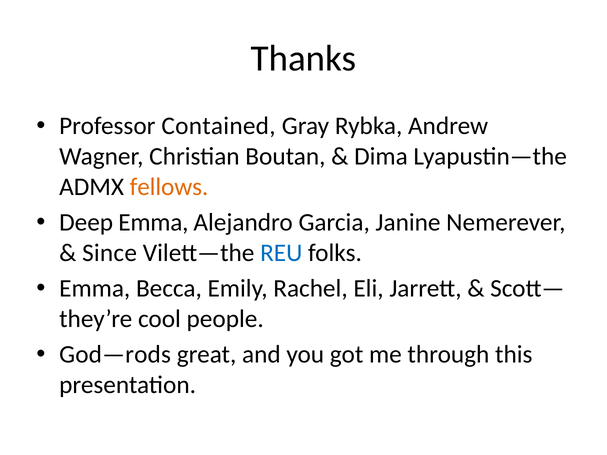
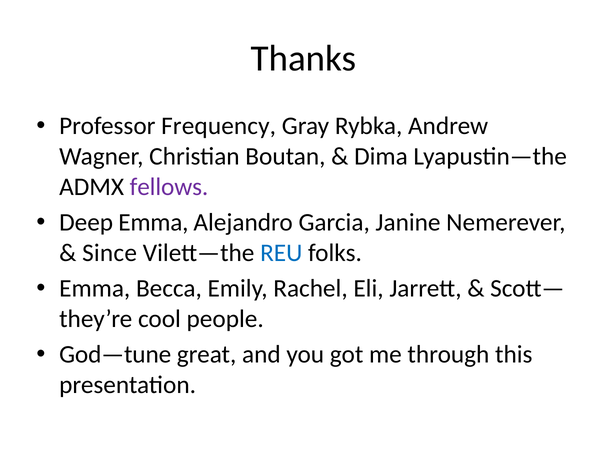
Contained: Contained -> Frequency (219, 126)
fellows colour: orange -> purple (169, 187)
God—rods: God—rods -> God—tune (115, 355)
